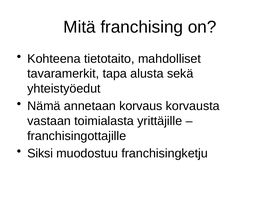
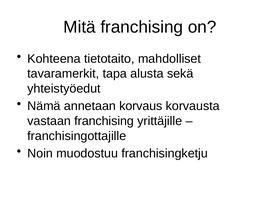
vastaan toimialasta: toimialasta -> franchising (104, 121)
Siksi: Siksi -> Noin (40, 153)
